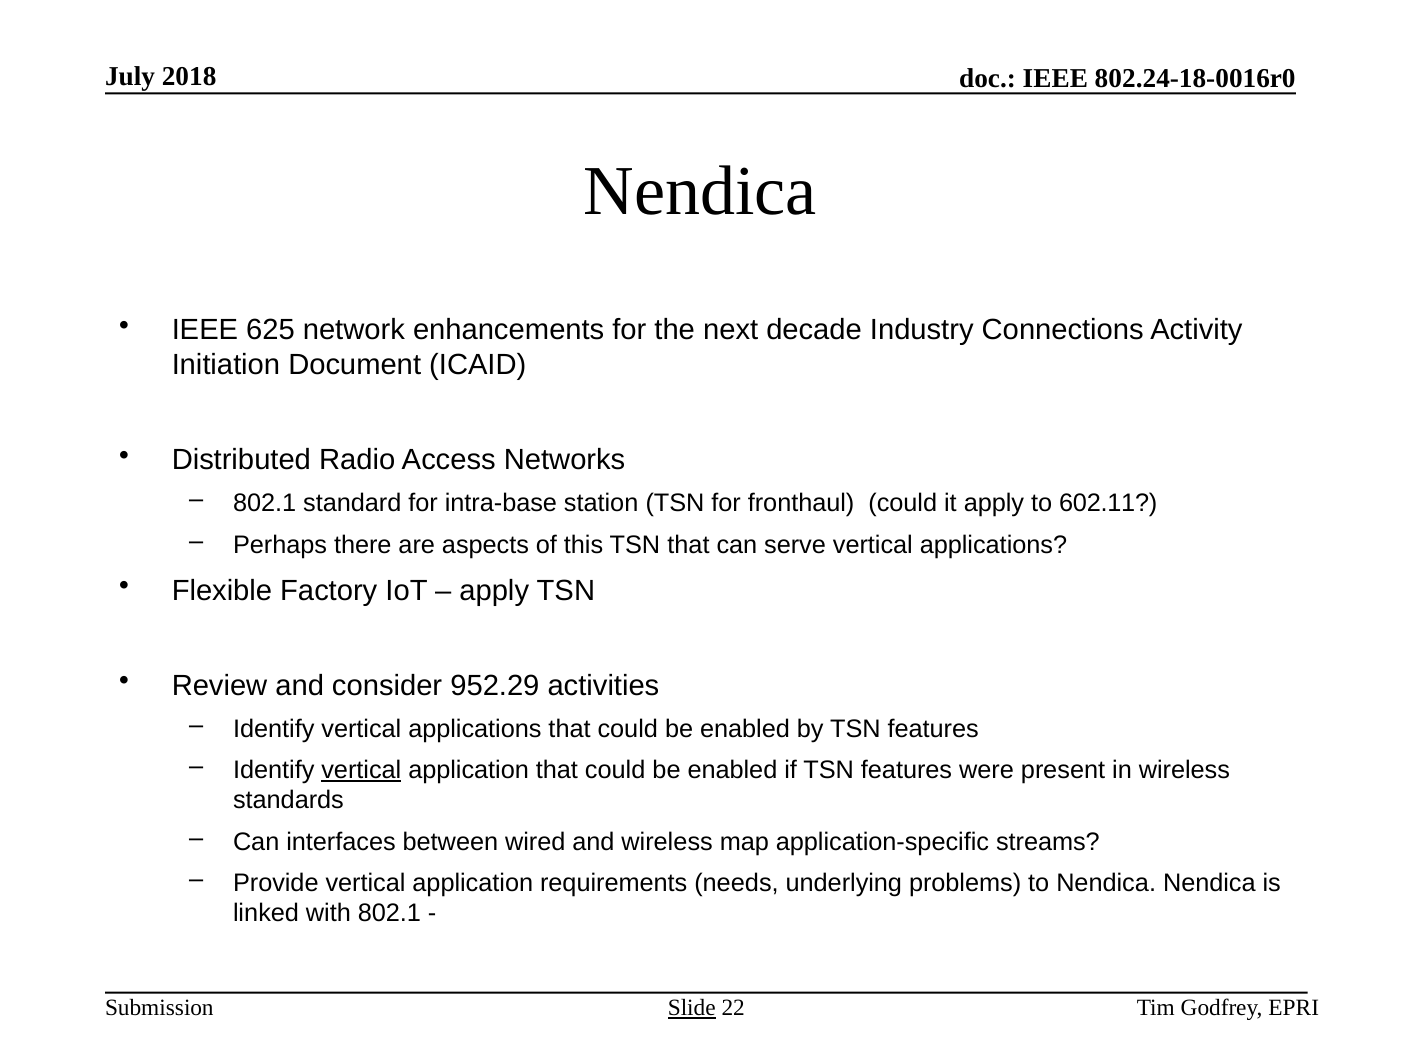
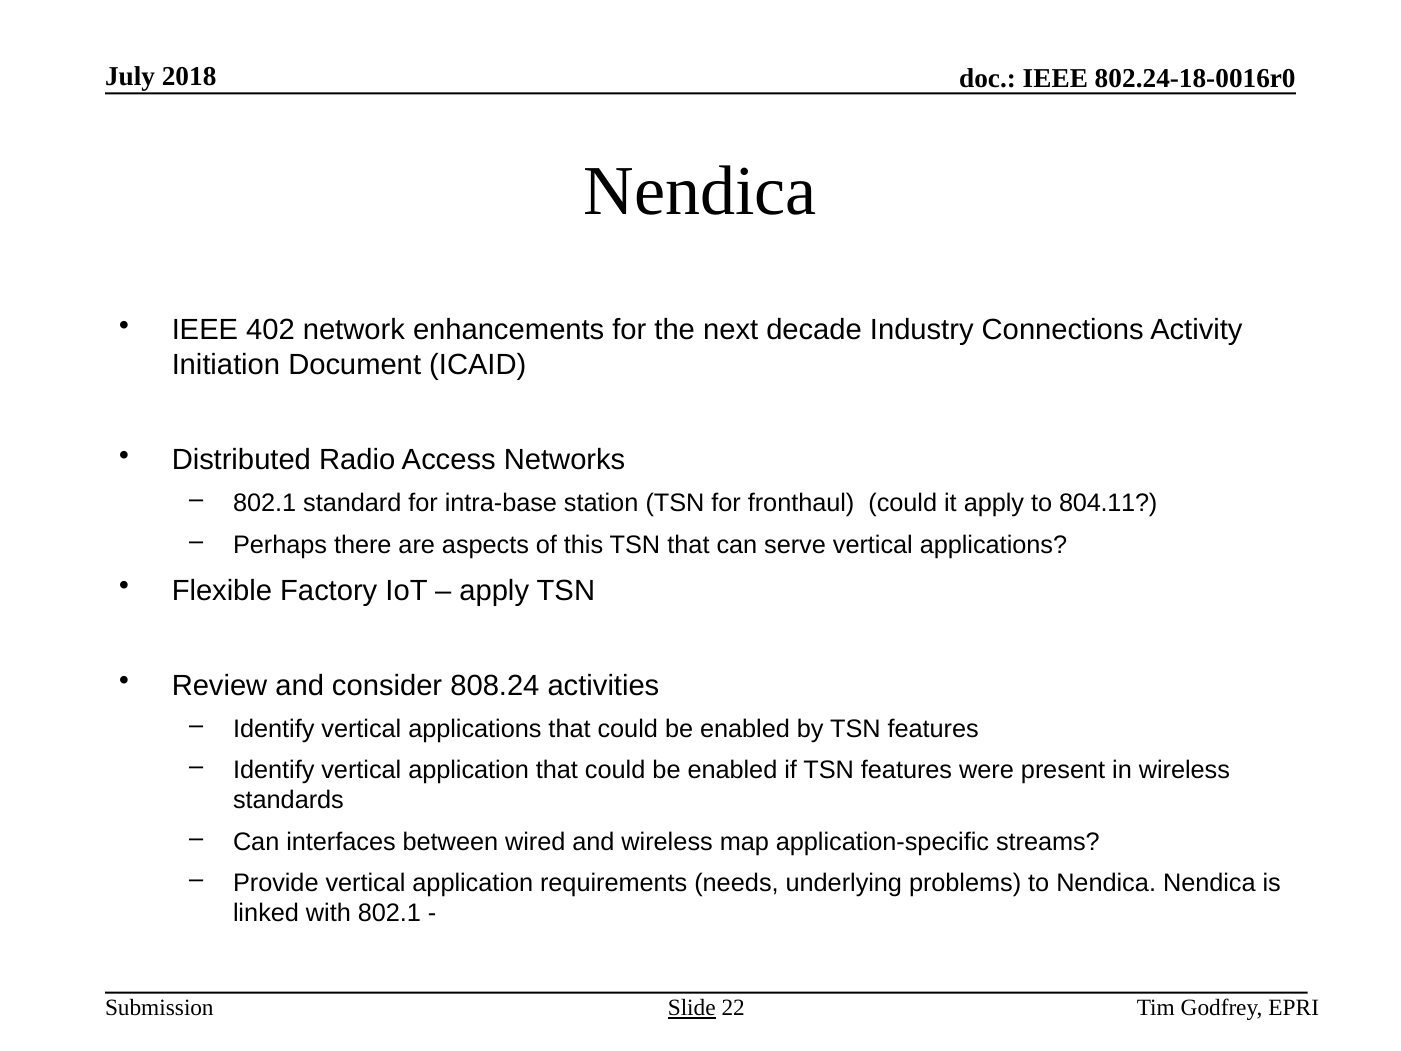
625: 625 -> 402 (270, 330)
602.11: 602.11 -> 804.11 (1108, 504)
952.29: 952.29 -> 808.24 (495, 685)
vertical underline: present -> none (361, 770)
